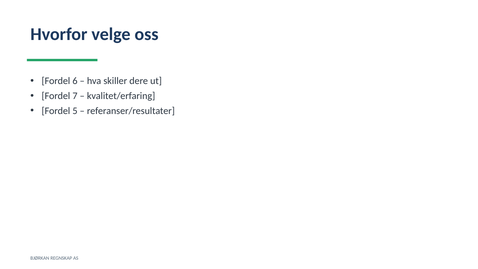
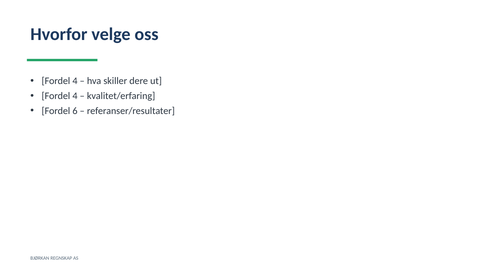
6: 6 -> 4 (75, 81)
7: 7 -> 4 (75, 96)
5: 5 -> 6 (75, 111)
